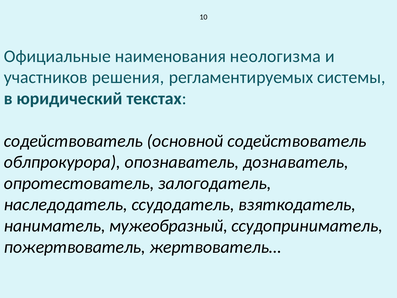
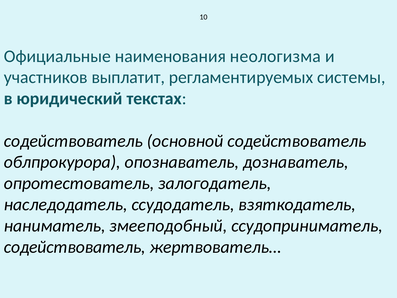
решения: решения -> выплатит (128, 77)
мужеобразный: мужеобразный -> змееподобный (168, 226)
пожертвователь: пожертвователь -> содействователь (75, 247)
